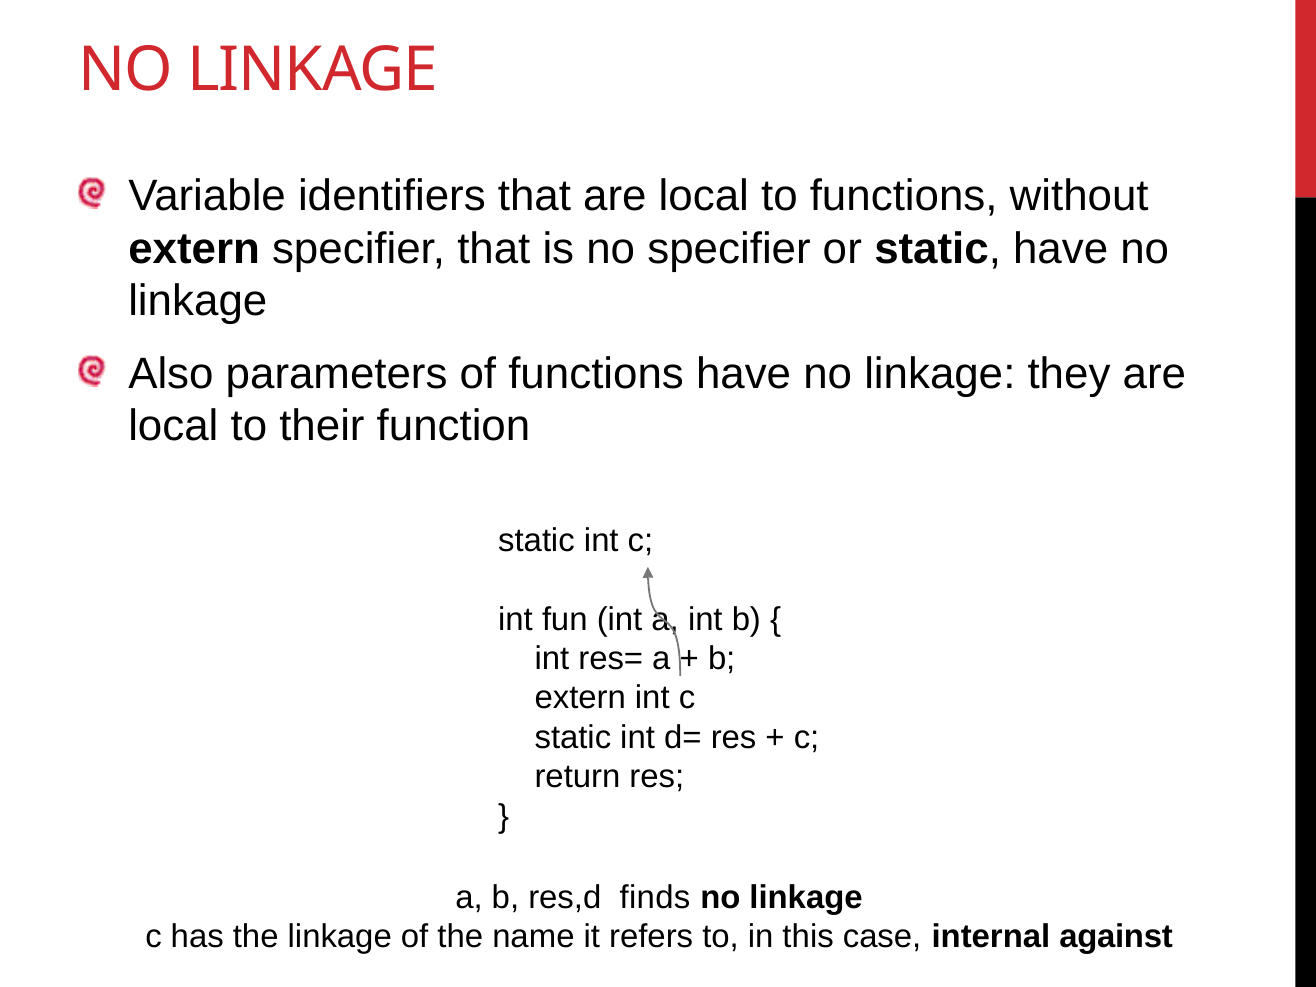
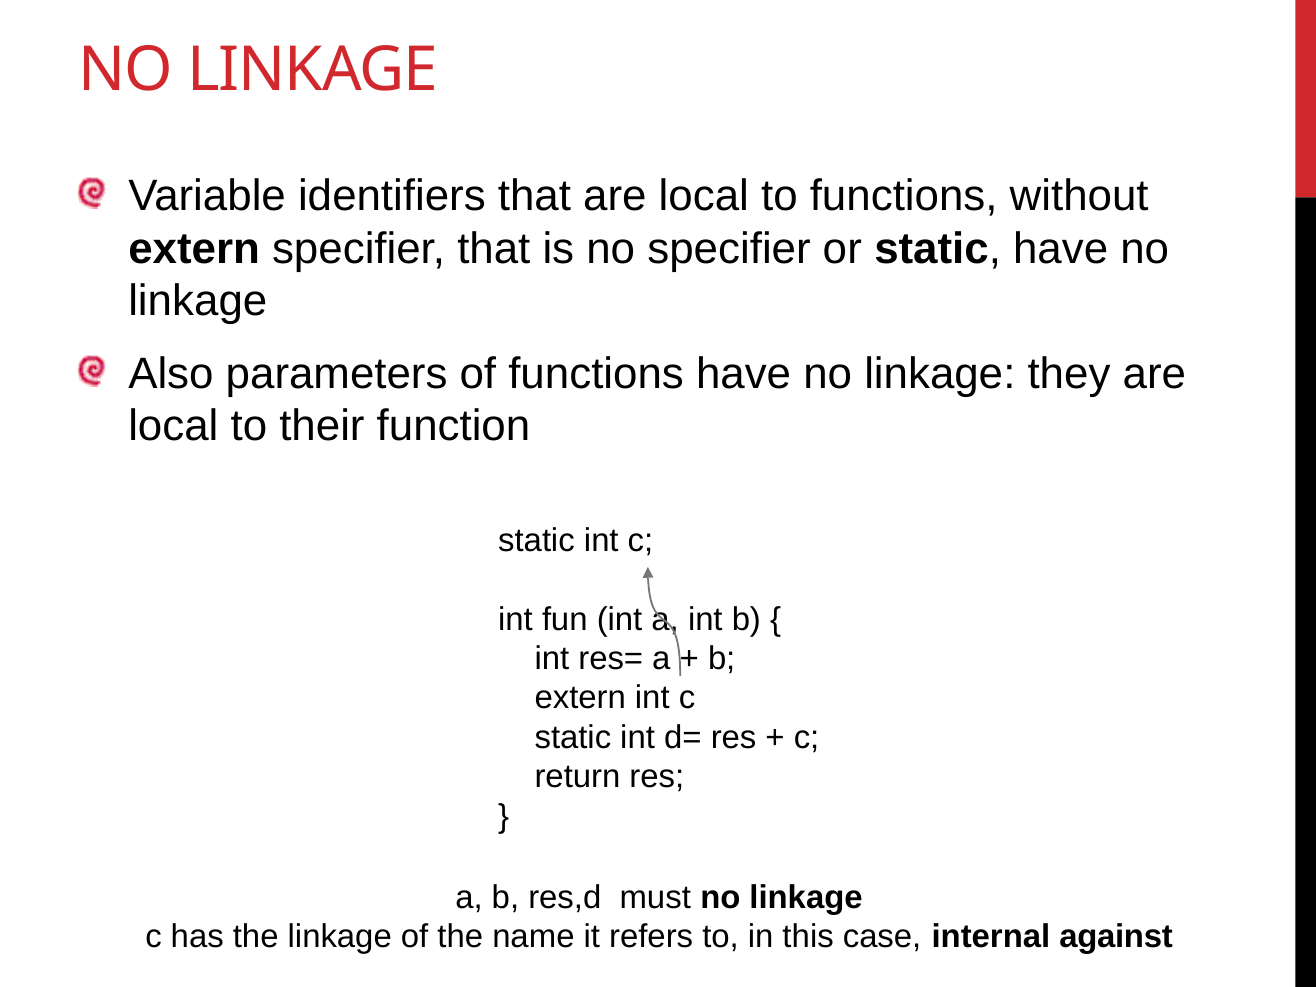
finds: finds -> must (655, 898)
